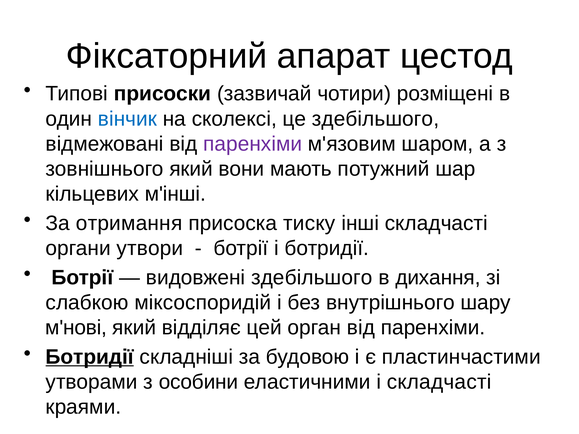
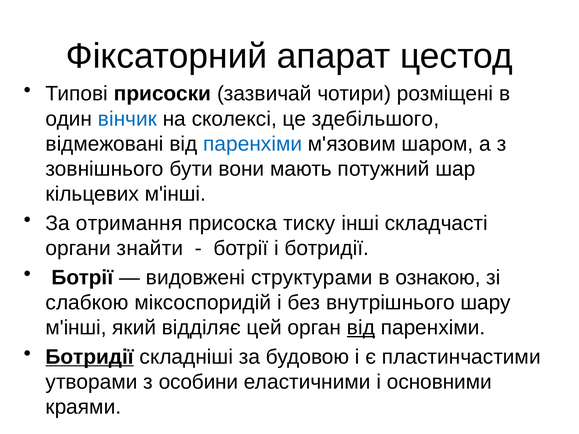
паренхіми colour: purple -> blue (253, 144)
зовнішнього який: який -> бути (191, 169)
утвори: утвори -> знайти (150, 248)
видовжені здебільшого: здебільшого -> структурами (312, 278)
дихання: дихання -> ознакою (438, 278)
м'нові: м'нові -> м'інші (76, 328)
від underline: none -> present (361, 328)
і складчасті: складчасті -> основними (439, 382)
